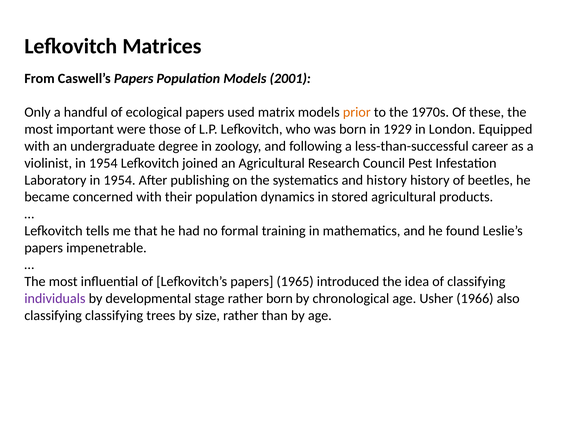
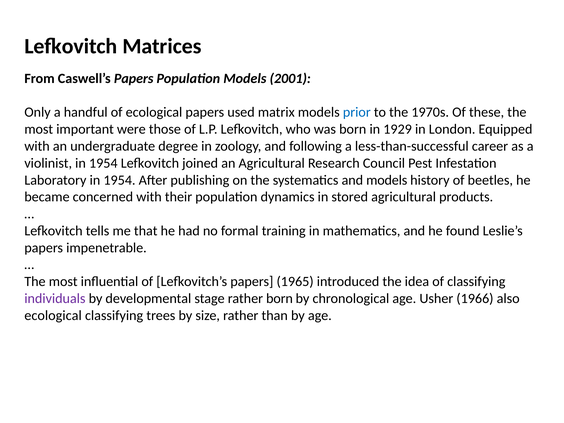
prior colour: orange -> blue (357, 112)
and history: history -> models (387, 180)
classifying: classifying -> ecological (53, 315)
